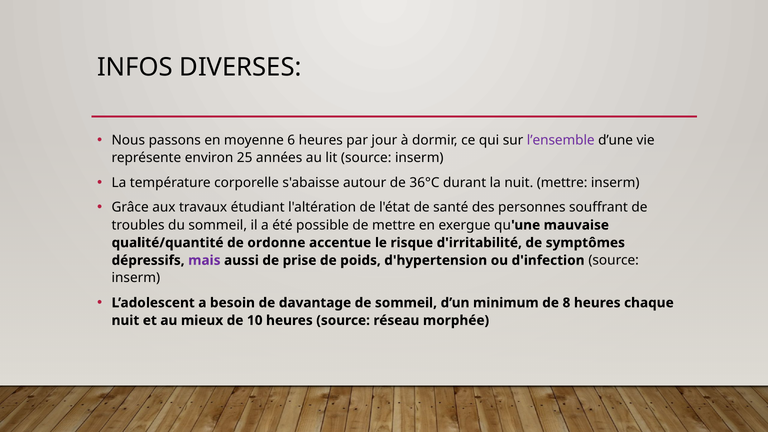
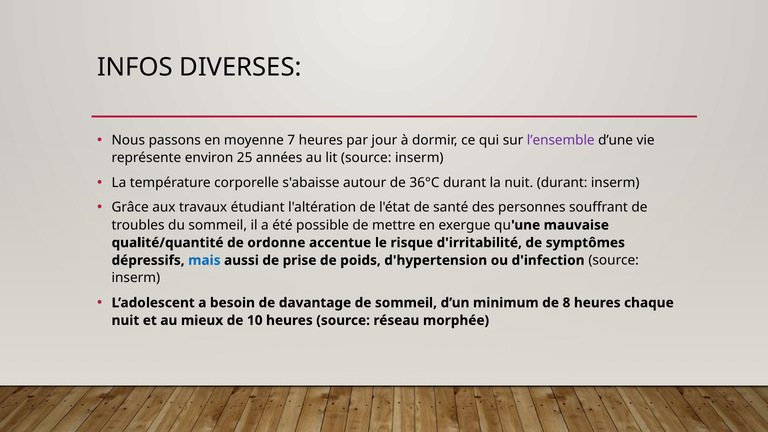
6: 6 -> 7 (291, 140)
nuit mettre: mettre -> durant (562, 183)
mais colour: purple -> blue (204, 260)
